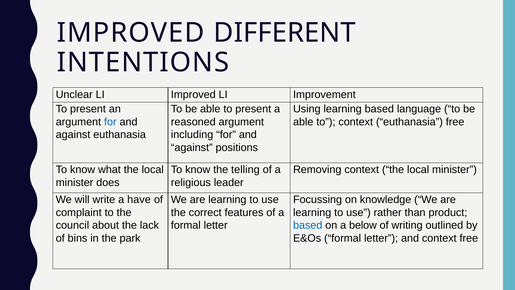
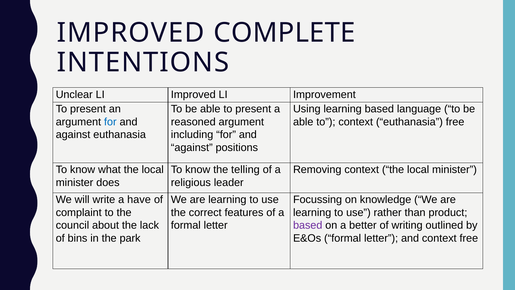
DIFFERENT: DIFFERENT -> COMPLETE (285, 33)
based colour: blue -> purple (308, 225)
below: below -> better (363, 225)
